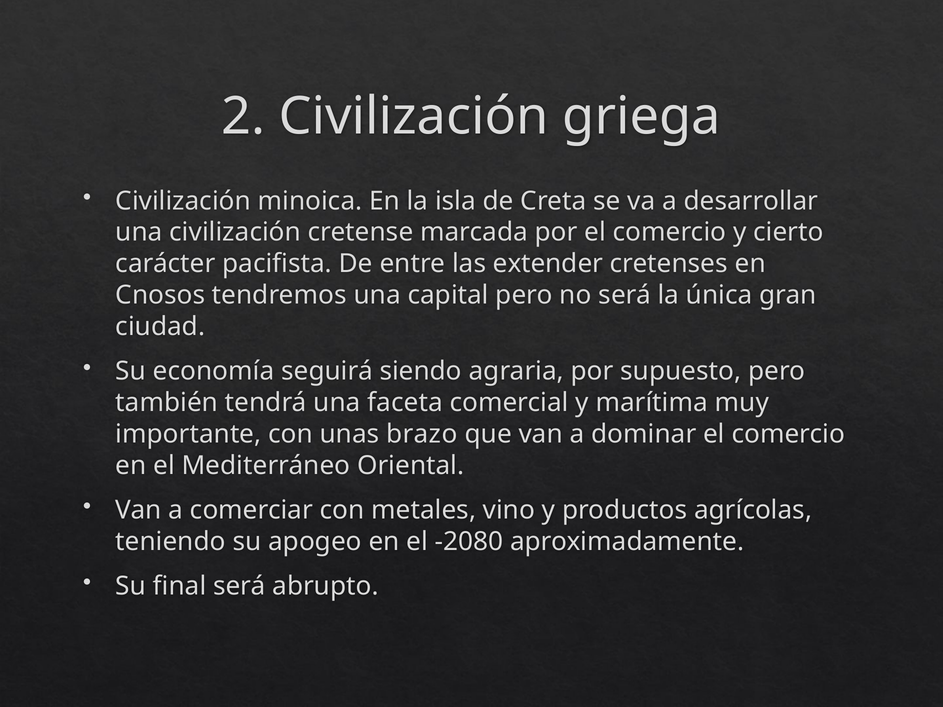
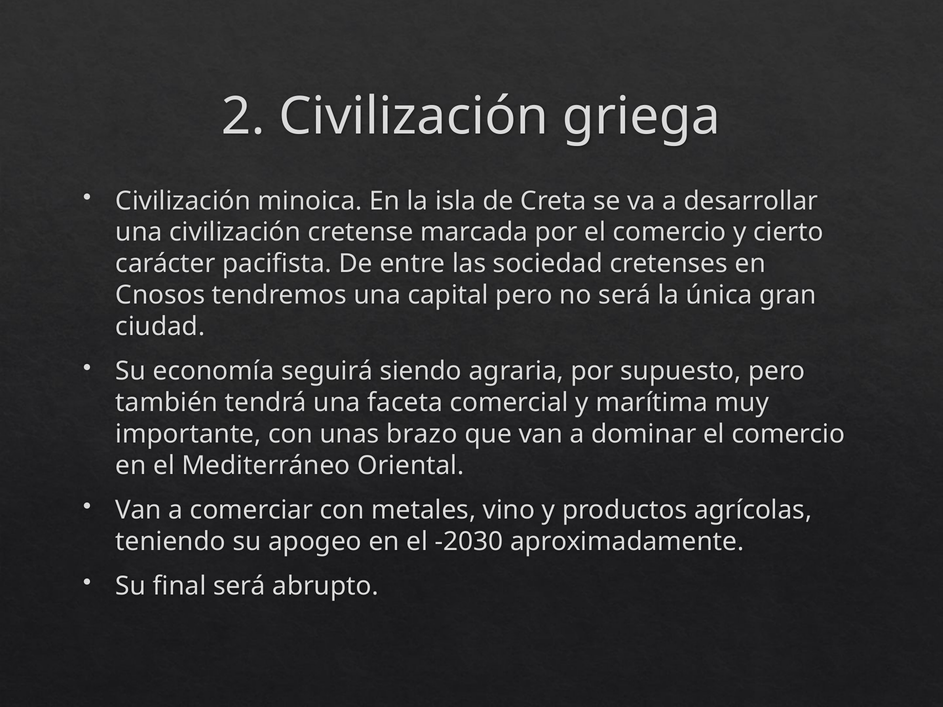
extender: extender -> sociedad (548, 264)
-2080: -2080 -> -2030 (469, 542)
